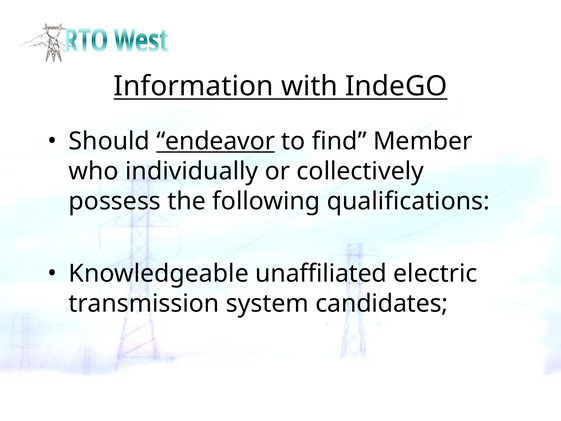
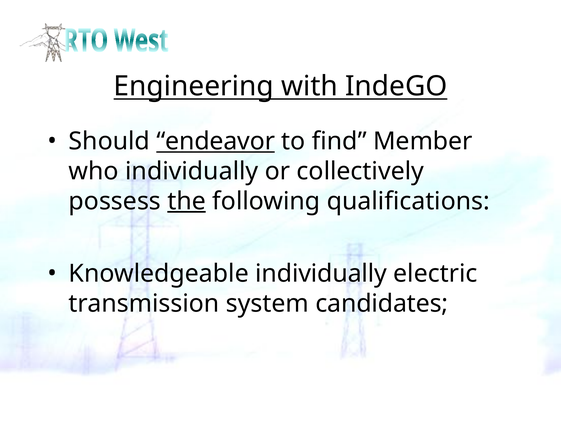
Information: Information -> Engineering (194, 86)
the underline: none -> present (187, 201)
Knowledgeable unaffiliated: unaffiliated -> individually (321, 273)
